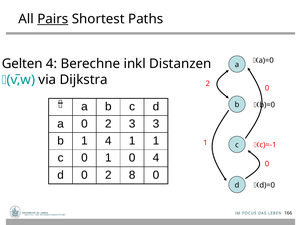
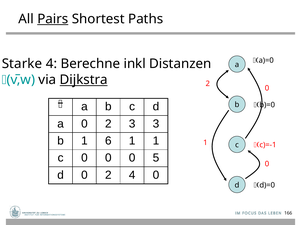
Gelten: Gelten -> Starke (22, 64)
Dijkstra underline: none -> present (84, 80)
1 4: 4 -> 6 (108, 141)
c 0 1: 1 -> 0 (108, 158)
0 4: 4 -> 5 (156, 158)
2 8: 8 -> 4 (132, 176)
